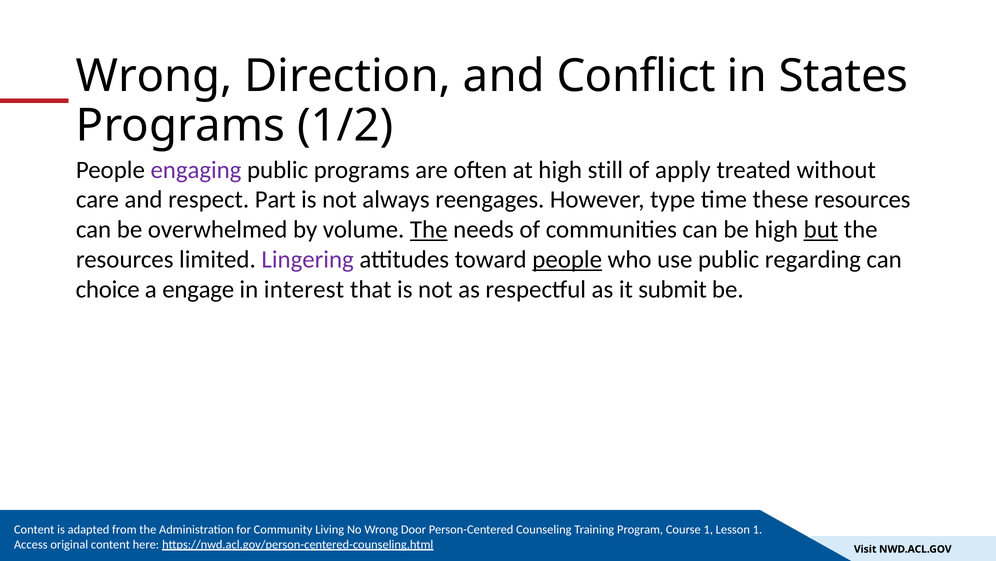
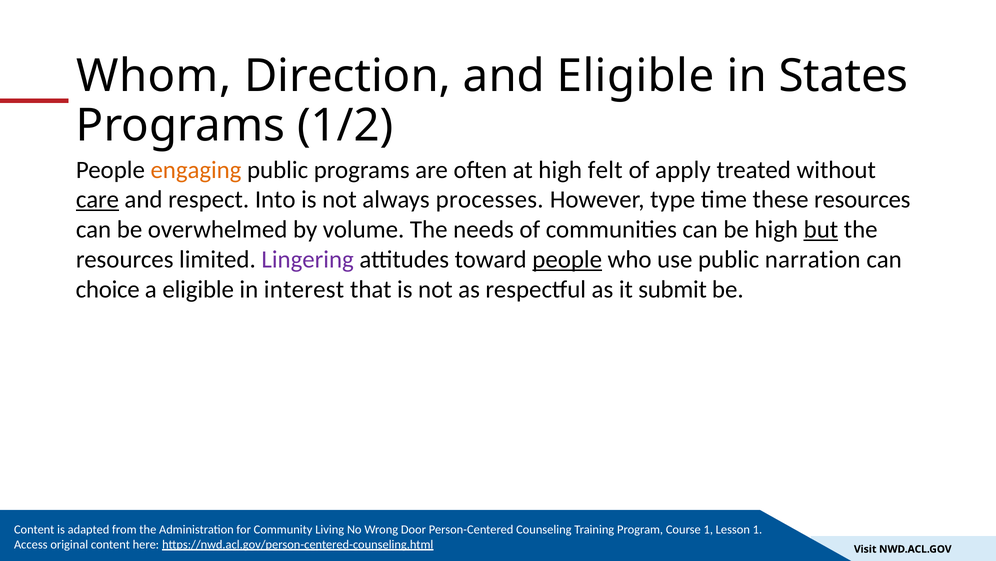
Wrong: Wrong -> Whom (154, 76)
and Conflict: Conflict -> Eligible (636, 76)
engaging colour: purple -> orange (196, 170)
still: still -> felt (605, 170)
care underline: none -> present (97, 199)
Part: Part -> Into (275, 199)
reengages: reengages -> processes (490, 199)
The underline: present -> none (429, 229)
regarding: regarding -> narration (813, 259)
a engage: engage -> eligible (198, 289)
